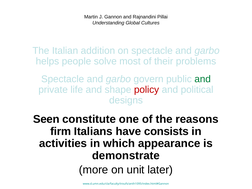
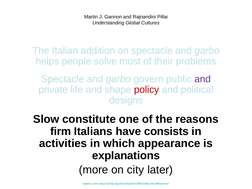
and colour: green -> purple (203, 79)
Seen: Seen -> Slow (46, 119)
demonstrate: demonstrate -> explanations (126, 156)
unit: unit -> city (136, 170)
